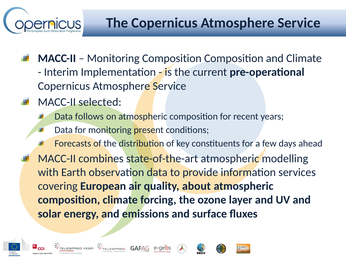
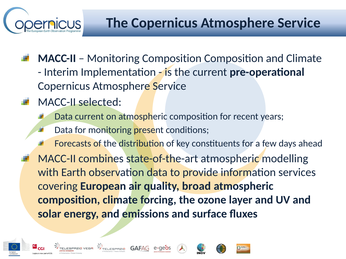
Data follows: follows -> current (89, 117)
about: about -> broad (196, 186)
